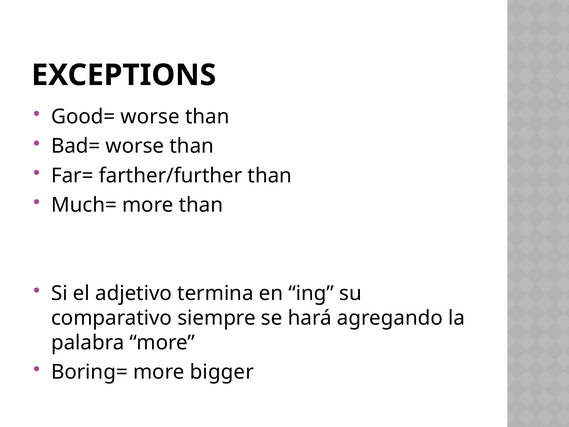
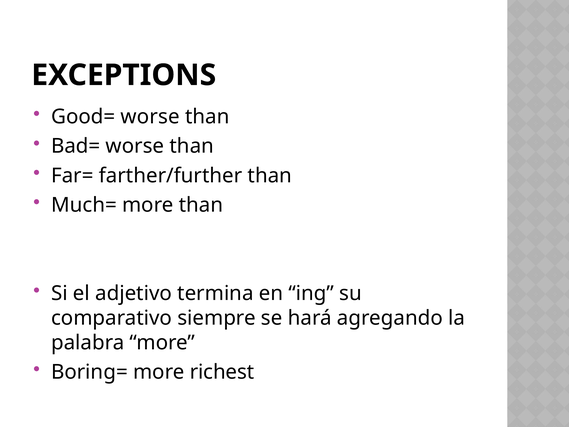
bigger: bigger -> richest (222, 372)
